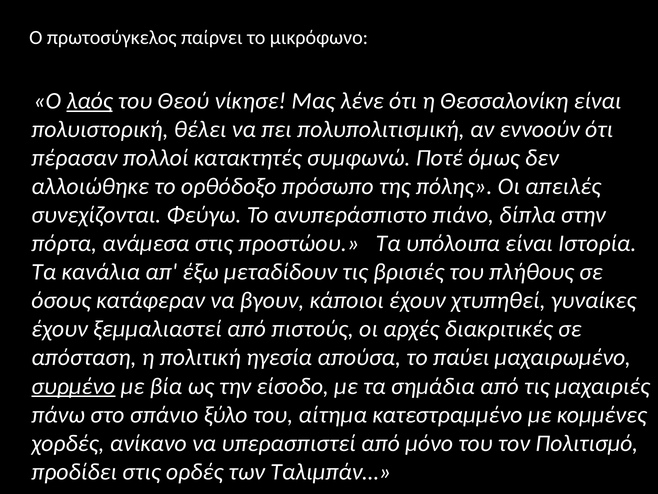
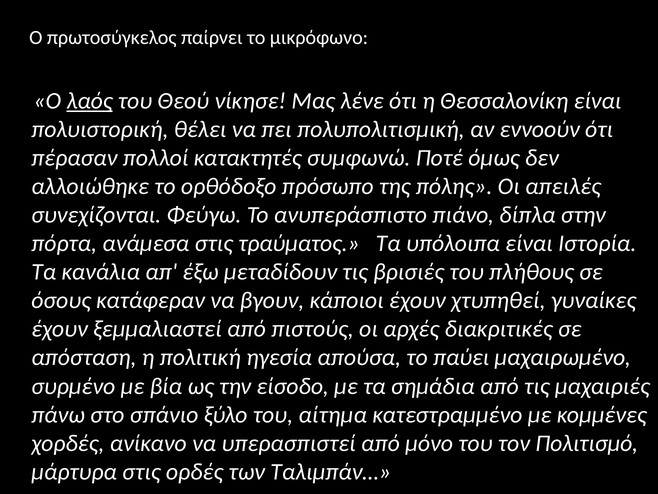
προστώου: προστώου -> τραύματος (299, 243)
συρμένο underline: present -> none (73, 386)
προδίδει: προδίδει -> μάρτυρα (74, 471)
